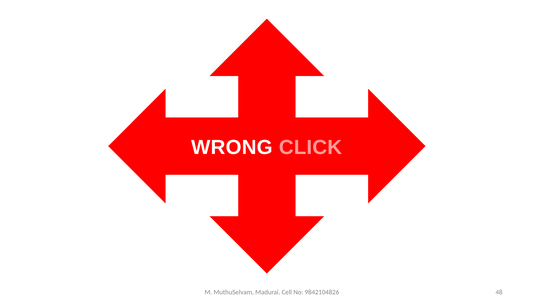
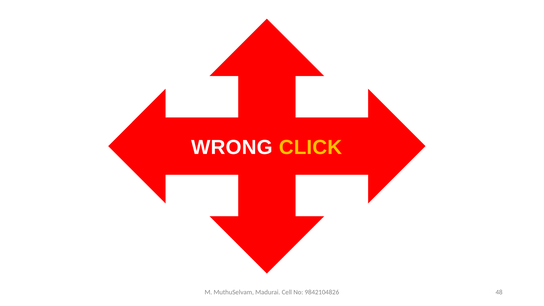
CLICK colour: pink -> yellow (310, 148)
